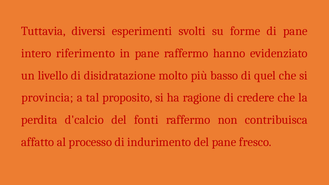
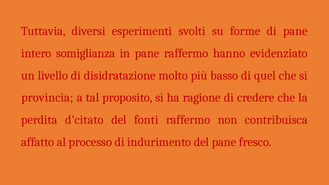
riferimento: riferimento -> somiglianza (86, 53)
d'calcio: d'calcio -> d'citato (84, 120)
